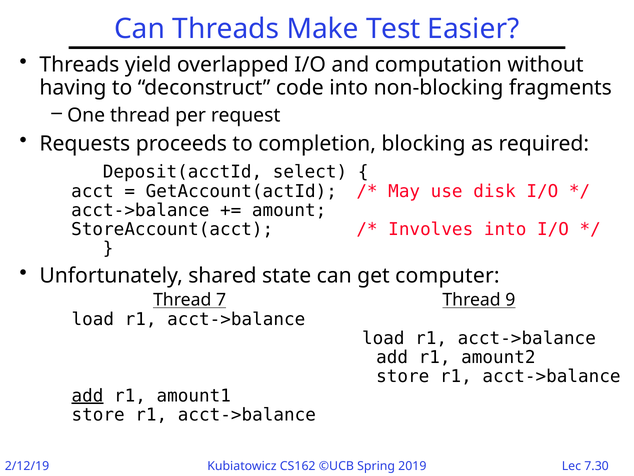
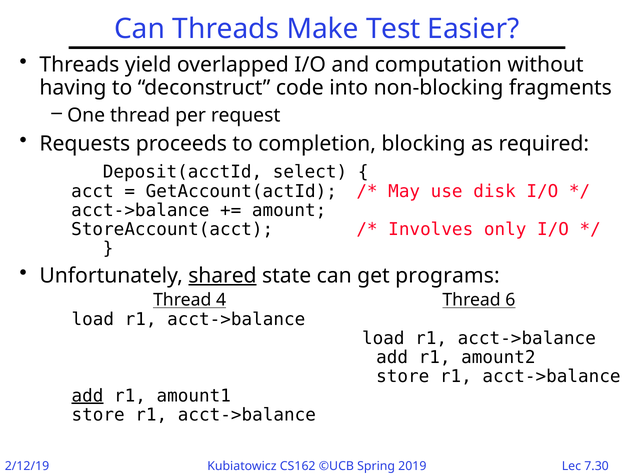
Involves into: into -> only (505, 229)
shared underline: none -> present (222, 275)
computer: computer -> programs (447, 275)
7: 7 -> 4 (221, 299)
9: 9 -> 6 (510, 299)
